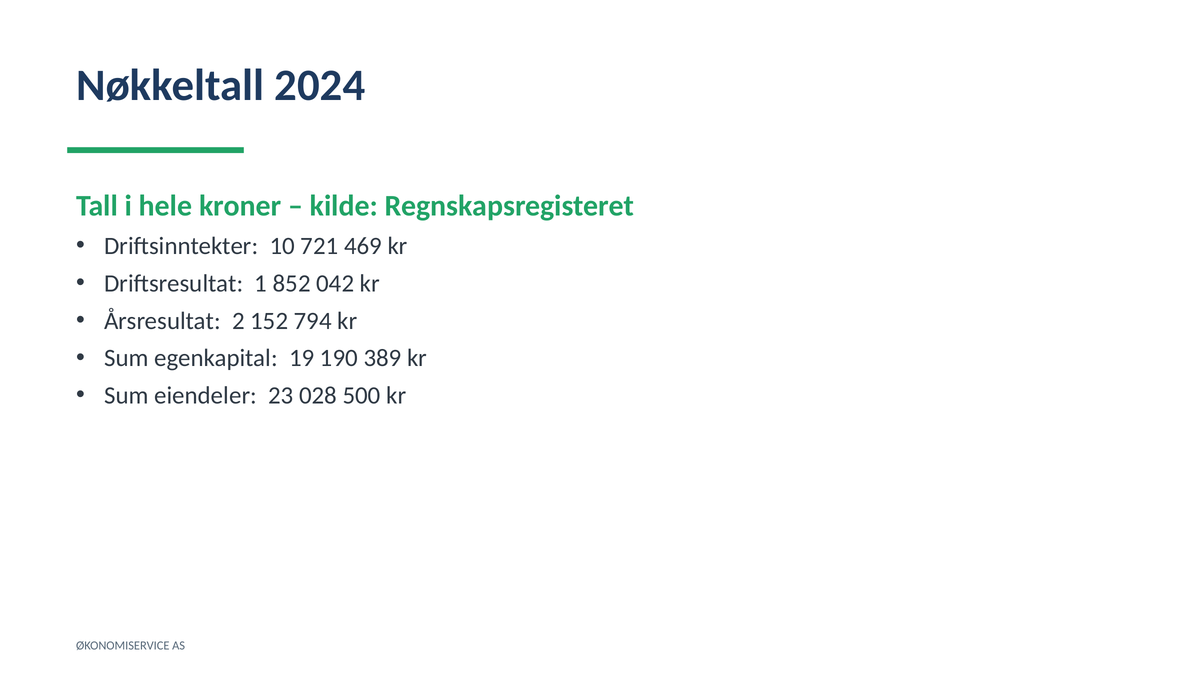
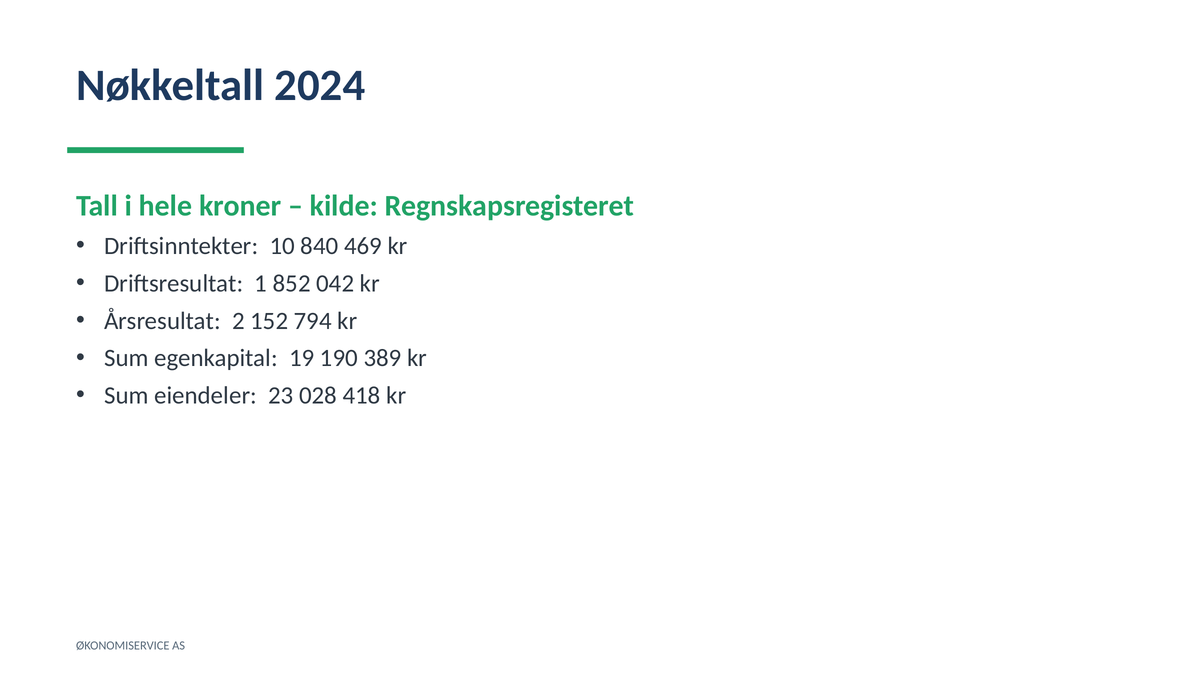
721: 721 -> 840 (319, 246)
500: 500 -> 418 (362, 396)
